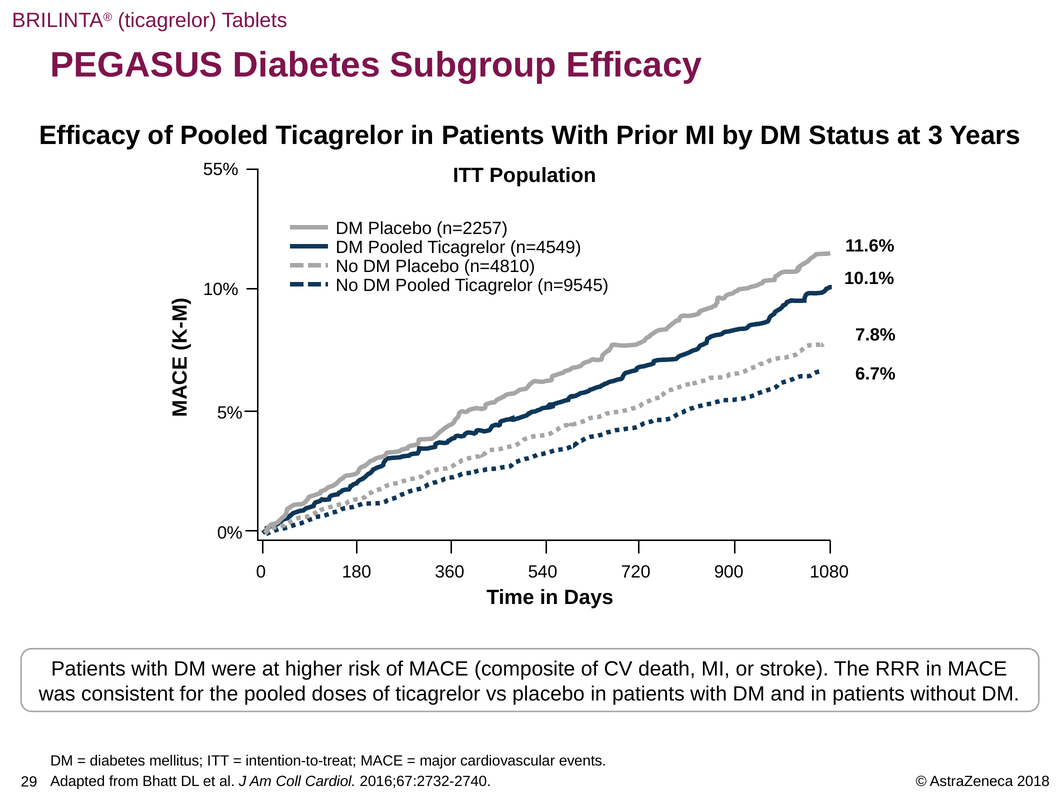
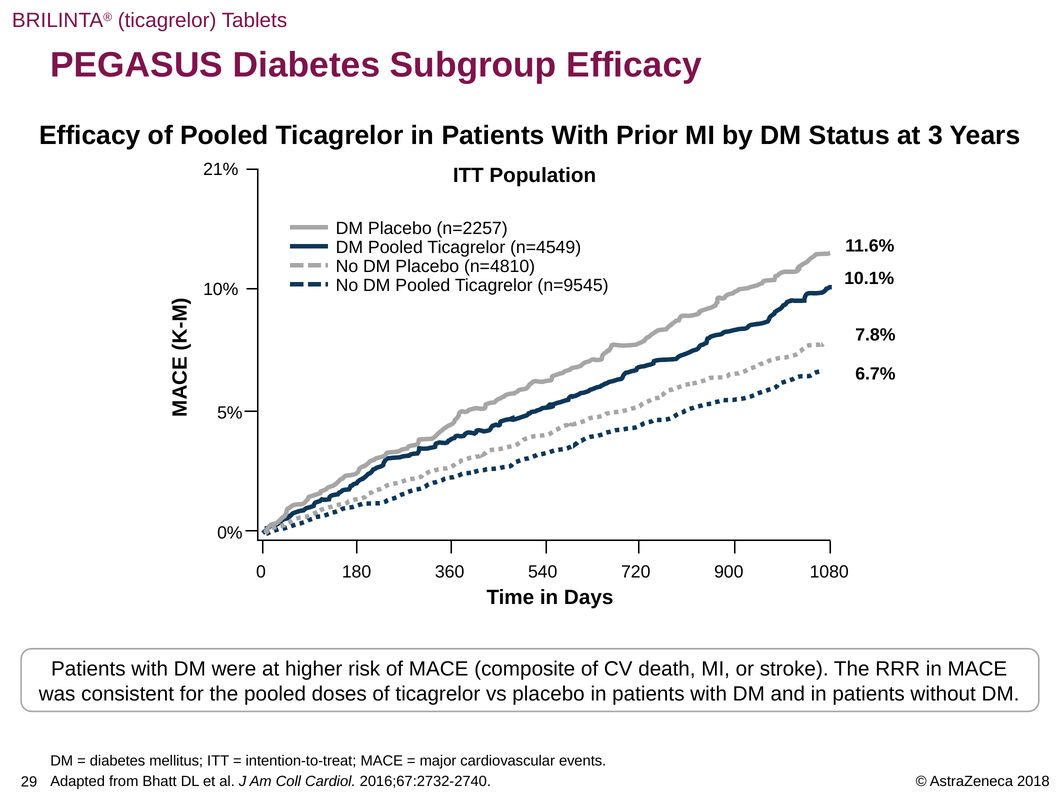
55%: 55% -> 21% (221, 169)
